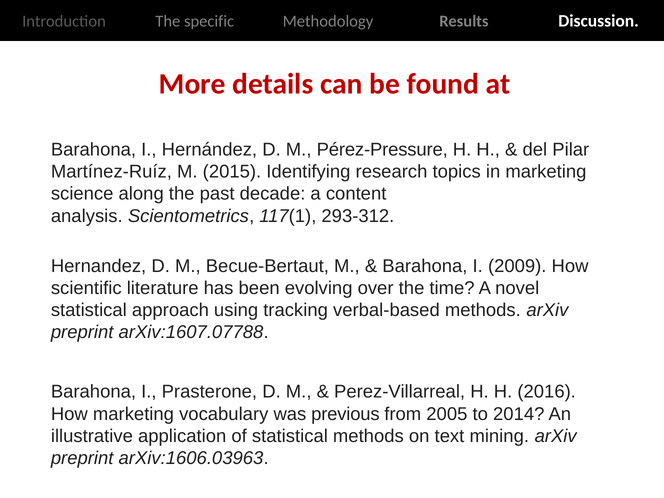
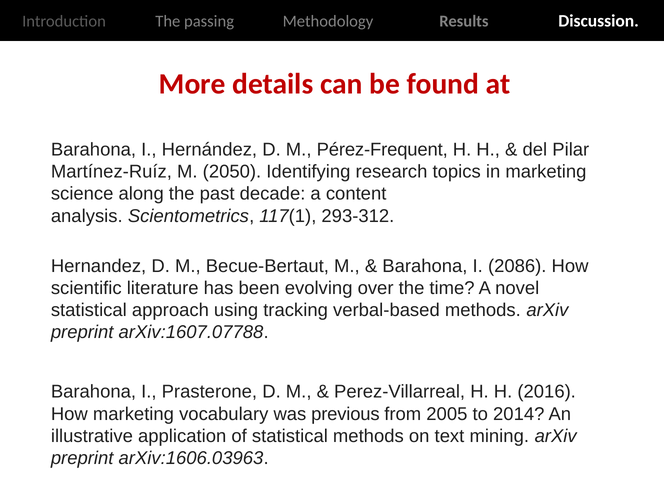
specific: specific -> passing (209, 21)
Pérez-Pressure: Pérez-Pressure -> Pérez-Frequent (382, 150)
2015: 2015 -> 2050 (232, 172)
2009: 2009 -> 2086 (517, 266)
